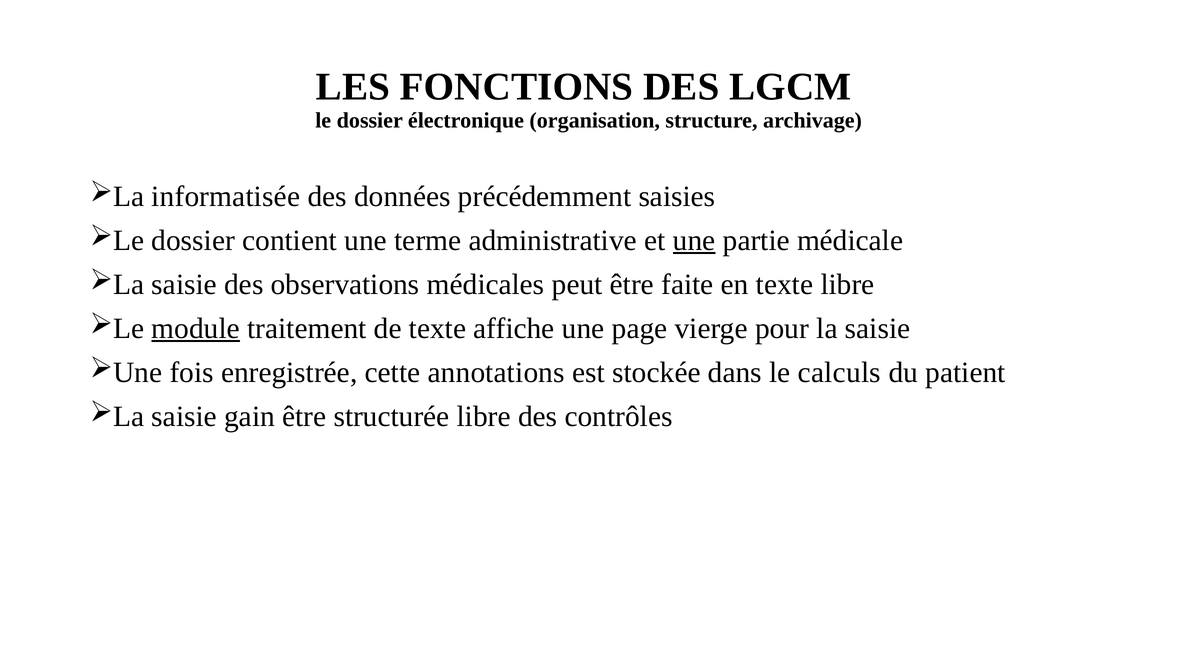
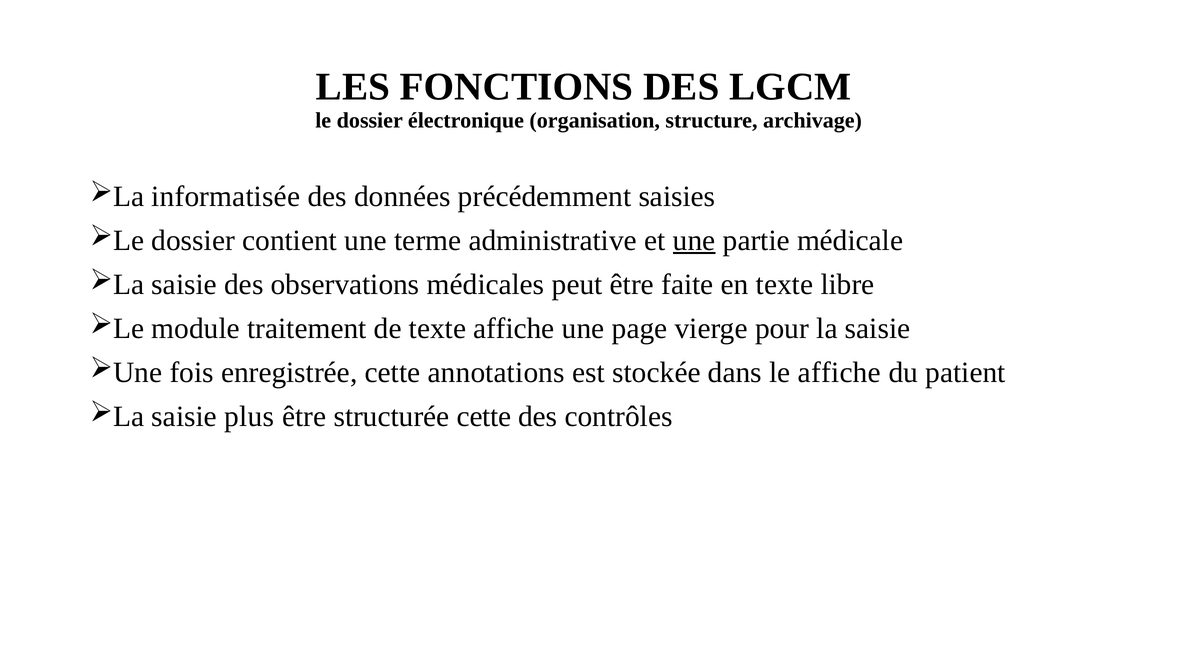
module underline: present -> none (196, 329)
le calculs: calculs -> affiche (839, 373)
gain: gain -> plus (249, 417)
structurée libre: libre -> cette (484, 417)
